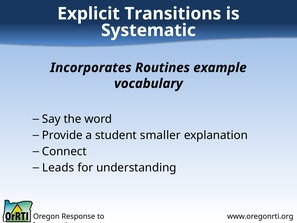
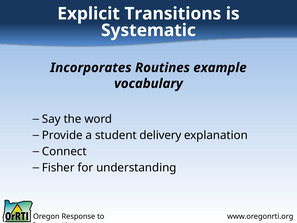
smaller: smaller -> delivery (160, 135)
Leads: Leads -> Fisher (58, 168)
